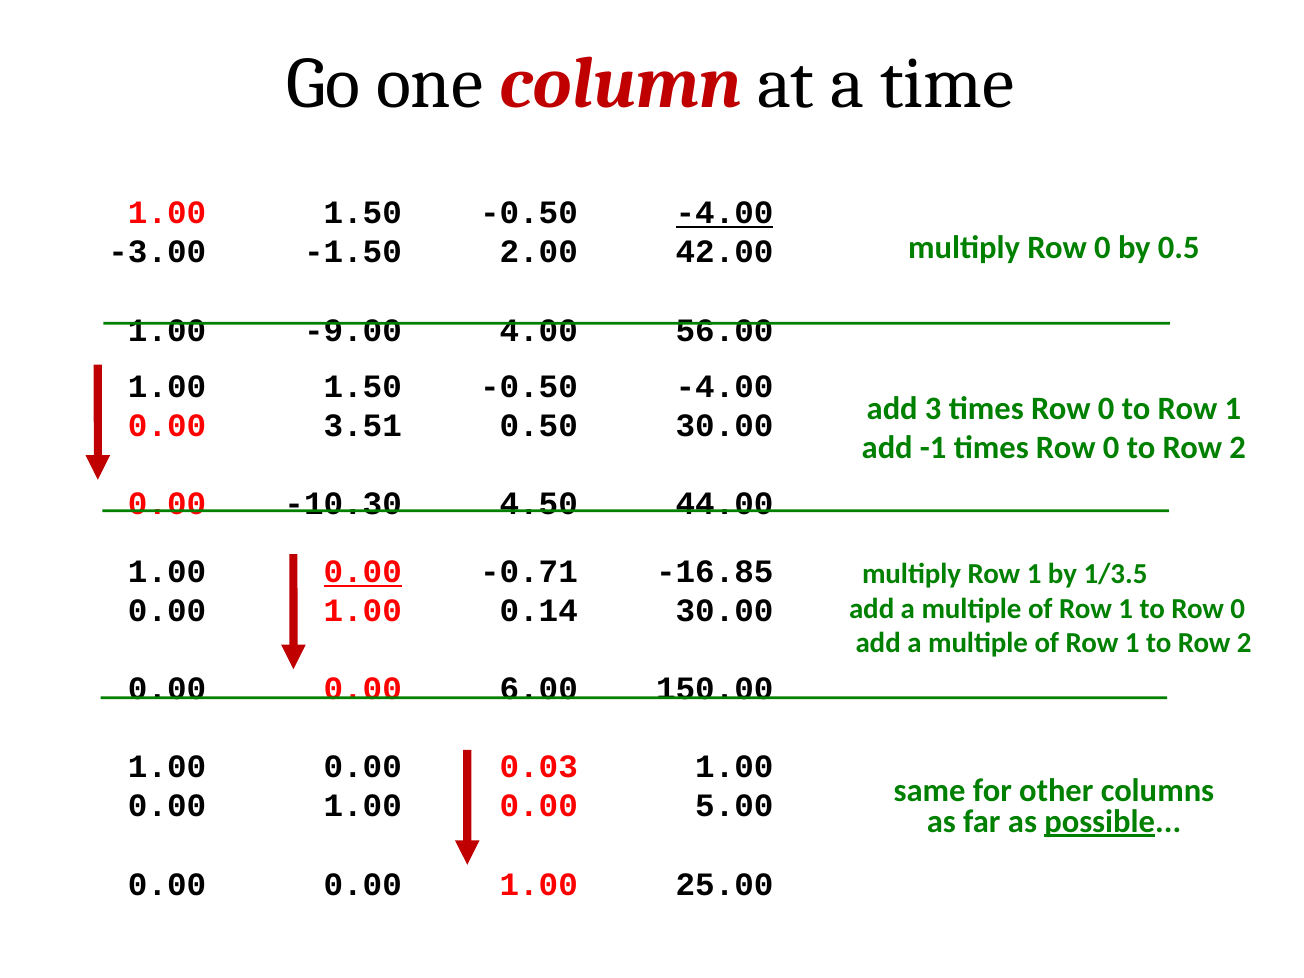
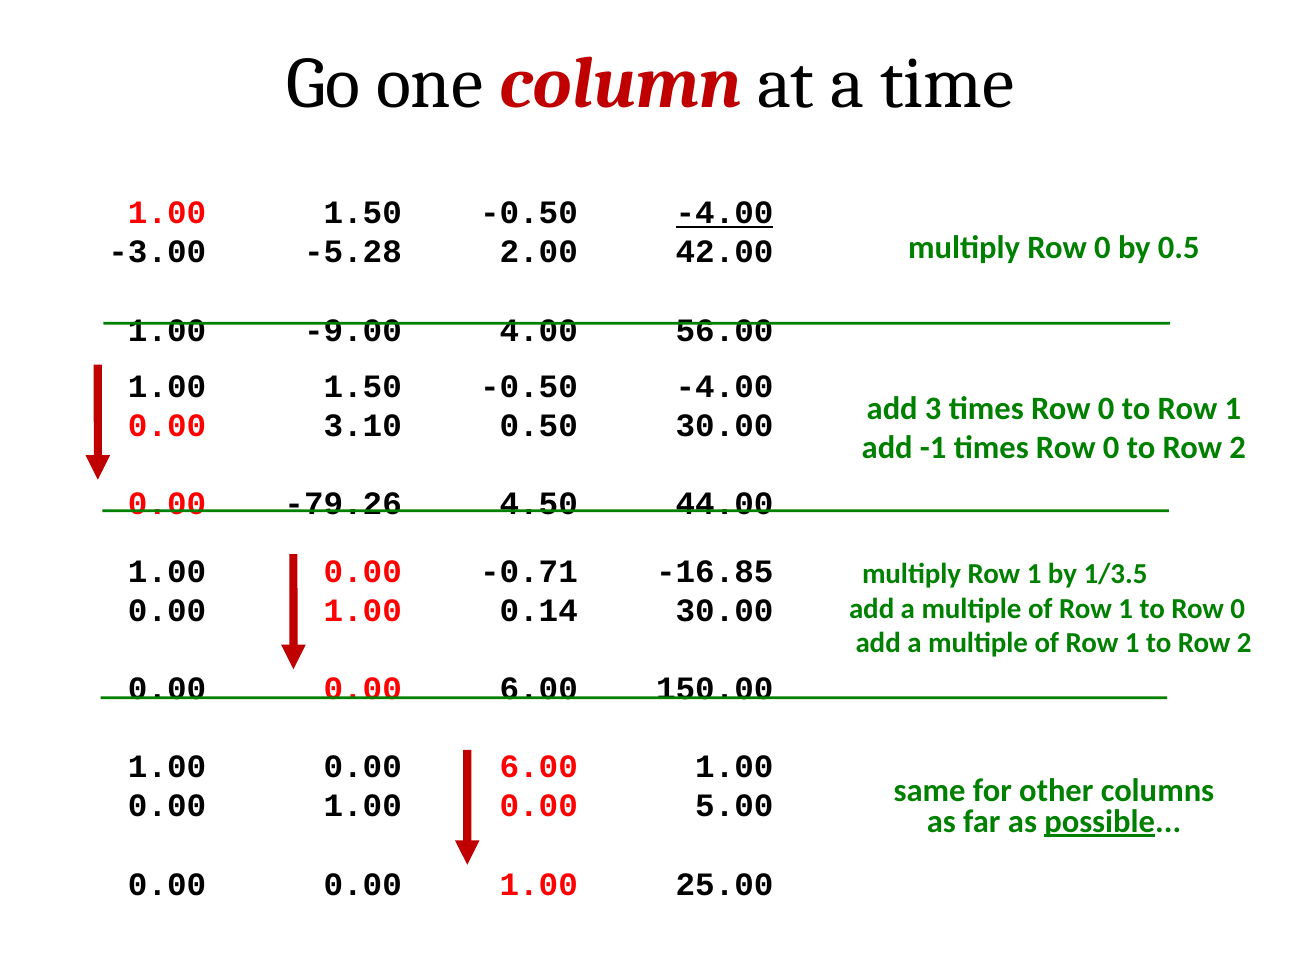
-1.50: -1.50 -> -5.28 (353, 252)
3.51: 3.51 -> 3.10 (363, 426)
-10.30: -10.30 -> -79.26 (343, 504)
0.00 underline: present -> none (363, 572)
1.00 0.00 0.03: 0.03 -> 6.00 (539, 767)
